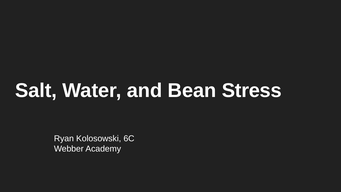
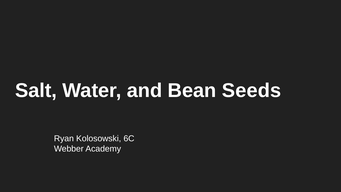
Stress: Stress -> Seeds (252, 90)
